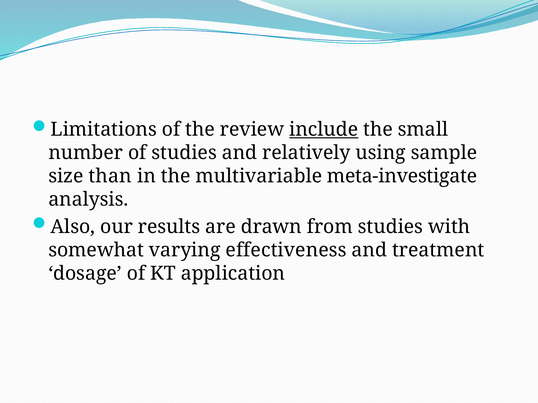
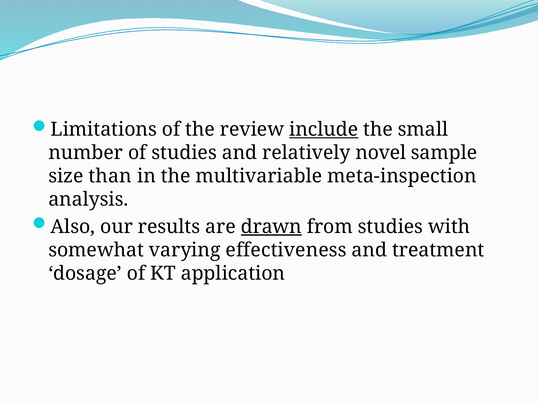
using: using -> novel (381, 153)
meta-investigate: meta-investigate -> meta-inspection (402, 176)
drawn underline: none -> present (271, 227)
